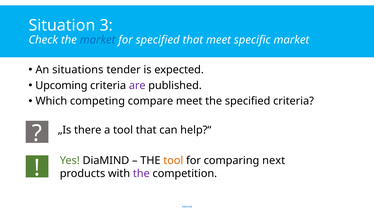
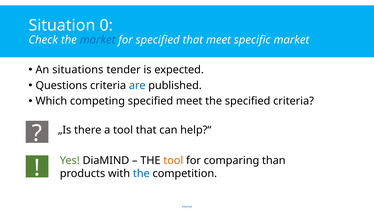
3: 3 -> 0 (106, 25)
Upcoming: Upcoming -> Questions (61, 86)
are colour: purple -> blue (137, 86)
competing compare: compare -> specified (151, 101)
next: next -> than (274, 161)
the colour: purple -> blue (141, 174)
